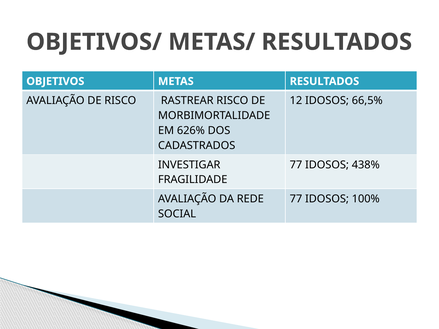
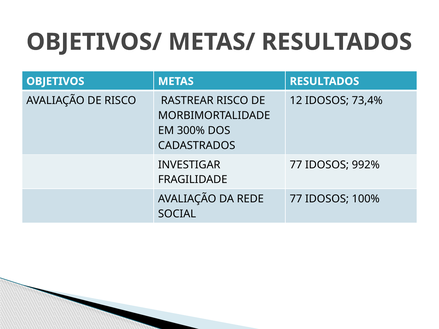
66,5%: 66,5% -> 73,4% (367, 101)
626%: 626% -> 300% (191, 131)
438%: 438% -> 992% (366, 165)
